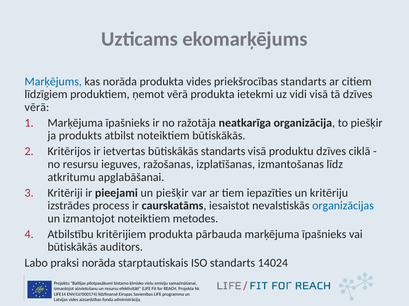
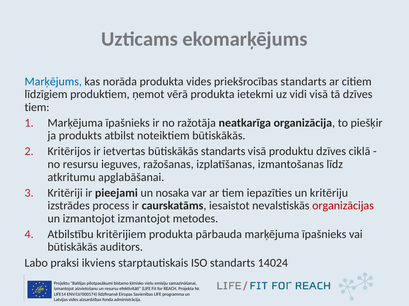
vērā: vērā -> tiem (37, 107)
un piešķir: piešķir -> nosaka (172, 193)
organizācijas colour: blue -> red (343, 206)
izmantojot noteiktiem: noteiktiem -> izmantojot (144, 219)
praksi norāda: norāda -> ikviens (99, 263)
